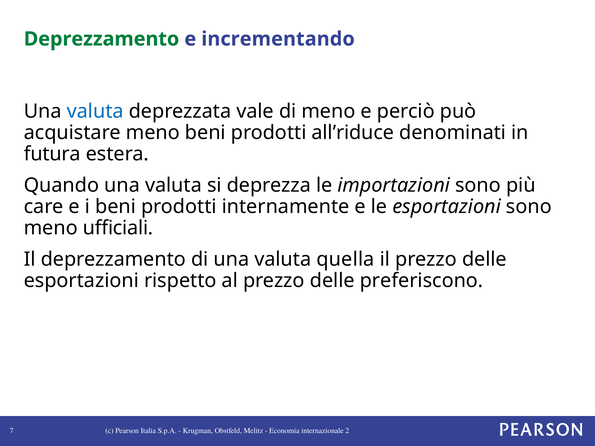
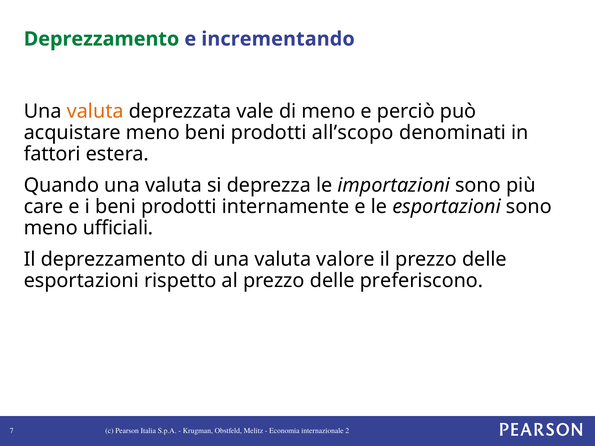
valuta colour: blue -> orange (95, 111)
all’riduce: all’riduce -> all’scopo (353, 133)
futura: futura -> fattori (52, 154)
quella: quella -> valore (345, 259)
